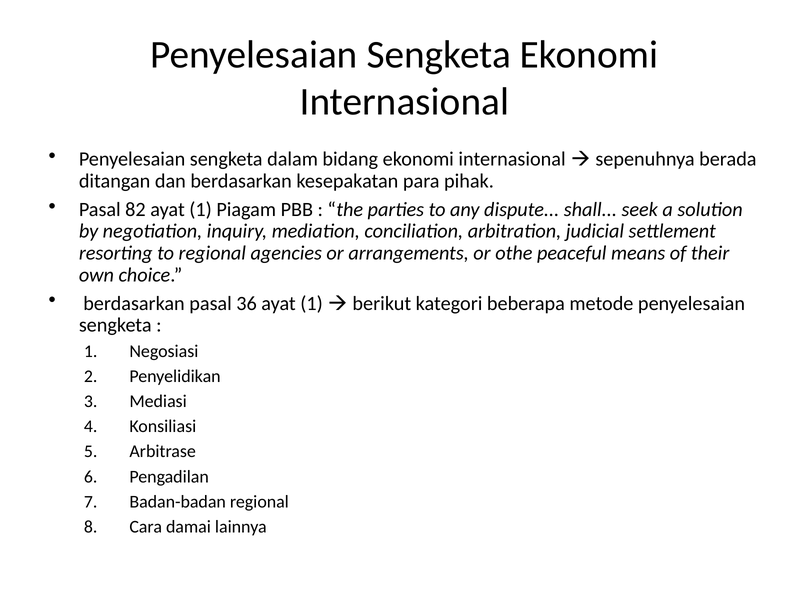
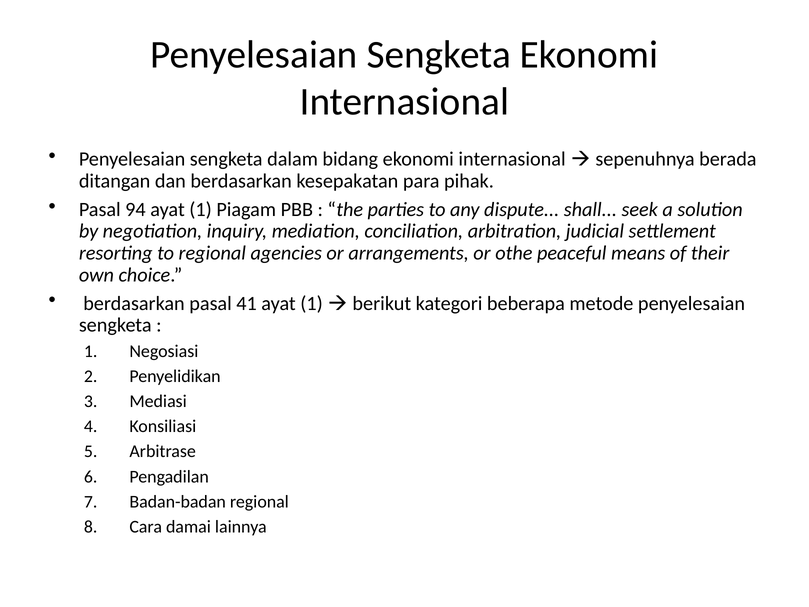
82: 82 -> 94 (135, 209)
36: 36 -> 41 (247, 303)
